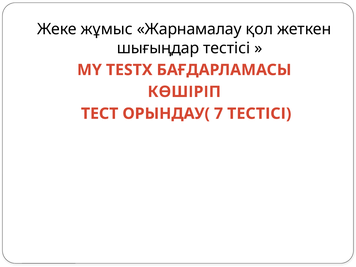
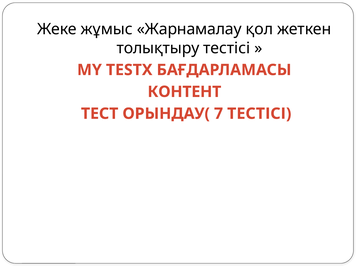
шығыңдар: шығыңдар -> толықтыру (158, 48)
КӨШІРІП: КӨШІРІП -> КОНТЕНТ (184, 92)
